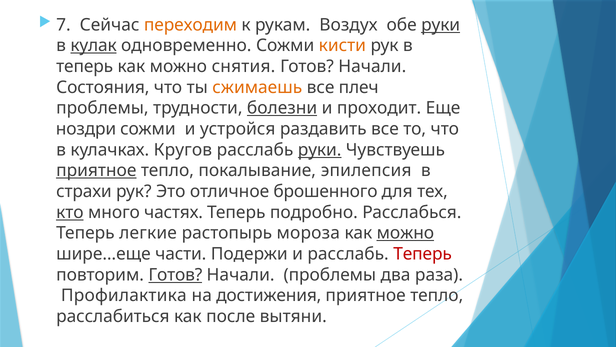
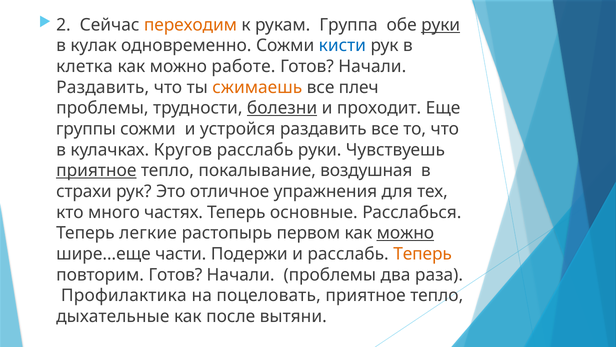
7: 7 -> 2 (63, 25)
Воздух: Воздух -> Группа (349, 25)
кулак underline: present -> none (94, 46)
кисти colour: orange -> blue (342, 46)
теперь: теперь -> клетка (85, 66)
снятия: снятия -> работе (243, 66)
Состояния: Состояния -> Раздавить (103, 87)
ноздри: ноздри -> группы (86, 129)
руки underline: present -> none (320, 150)
эпилепсия: эпилепсия -> воздушная (366, 170)
брошенного: брошенного -> упражнения (325, 191)
кто underline: present -> none (70, 212)
подробно: подробно -> основные (314, 212)
мороза: мороза -> первом (308, 233)
Теперь colour: red -> orange (423, 254)
Готов underline: present -> none (175, 274)
достижения: достижения -> поцеловать (269, 295)
расслабиться: расслабиться -> дыхательные (113, 316)
